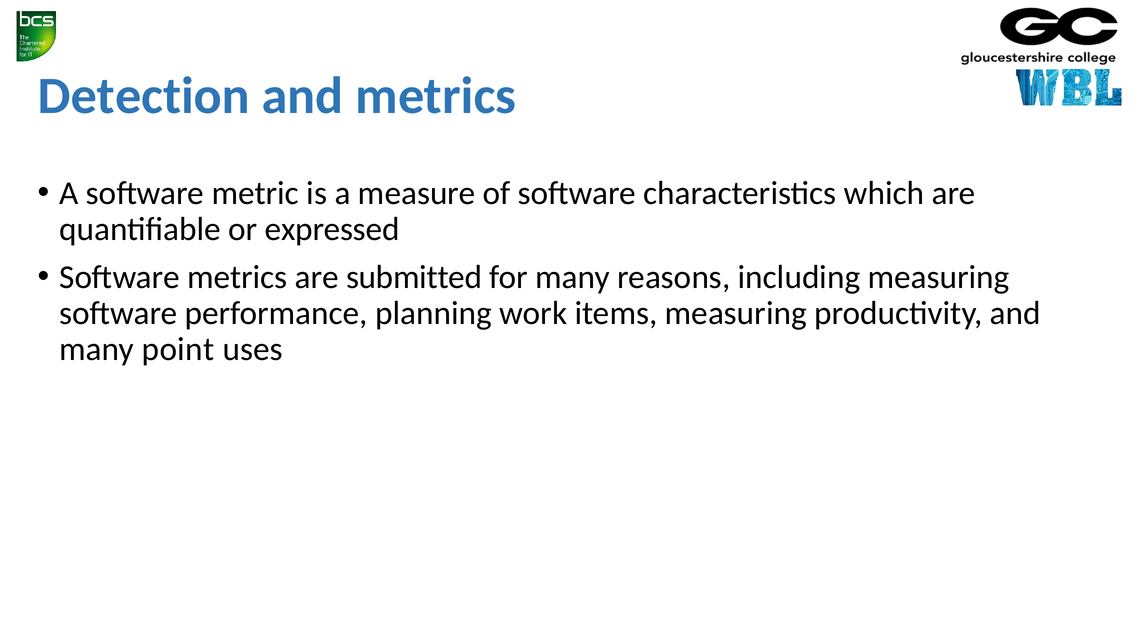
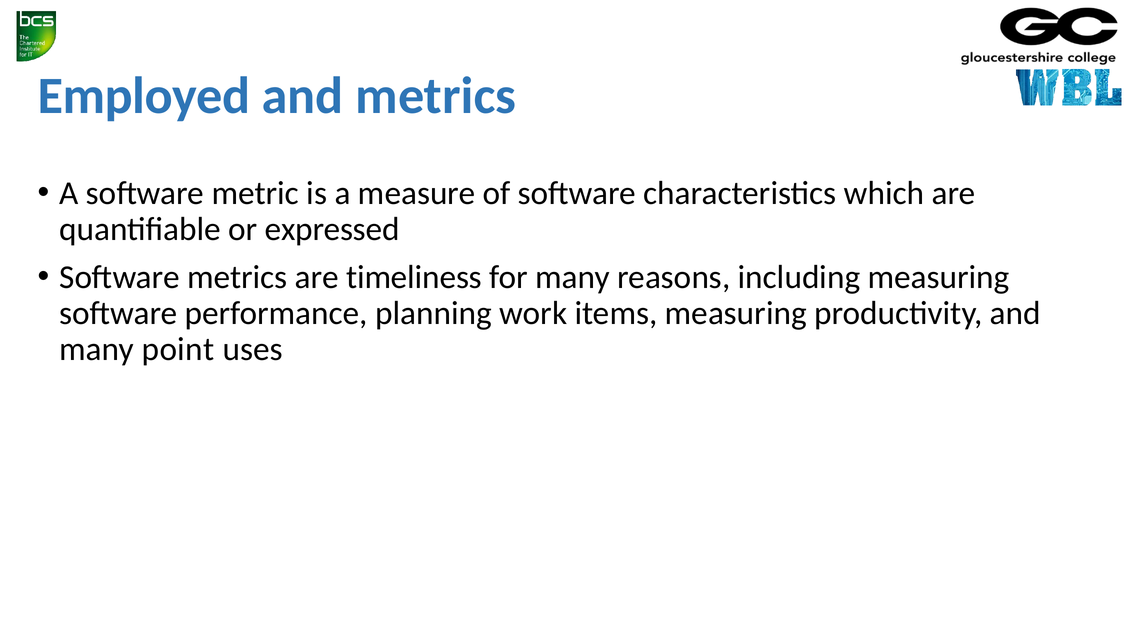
Detection: Detection -> Employed (144, 96)
submitted: submitted -> timeliness (414, 277)
